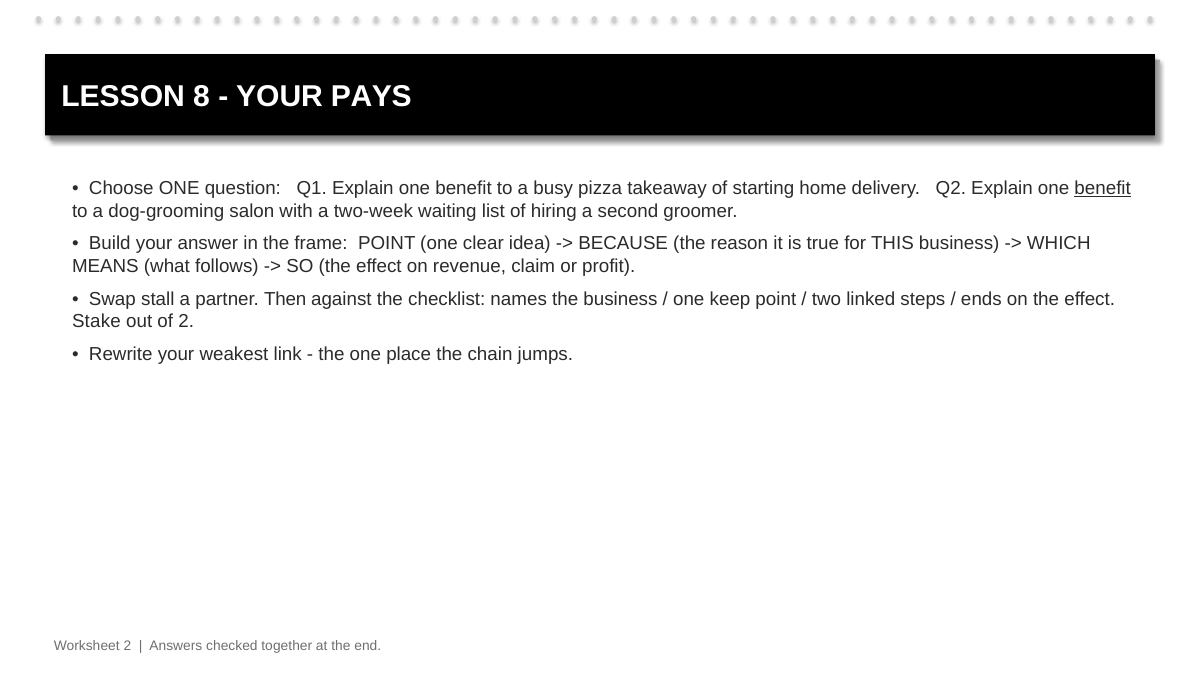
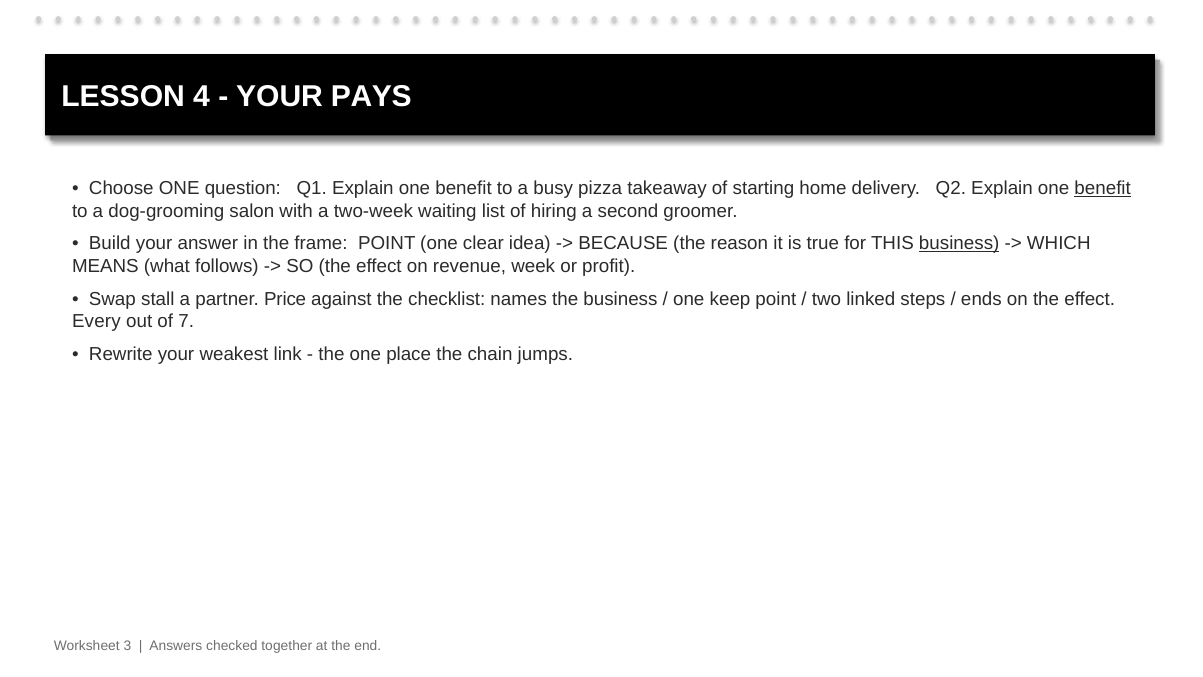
8: 8 -> 4 (202, 97)
business underline: none -> present (959, 244)
claim: claim -> week (533, 266)
Then: Then -> Price (285, 299)
Stake: Stake -> Every (96, 321)
of 2: 2 -> 7 (186, 321)
Worksheet 2: 2 -> 3 (127, 645)
